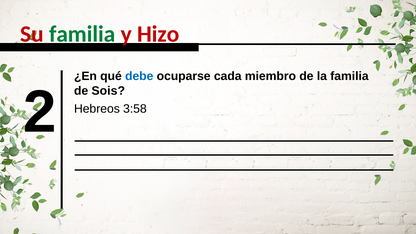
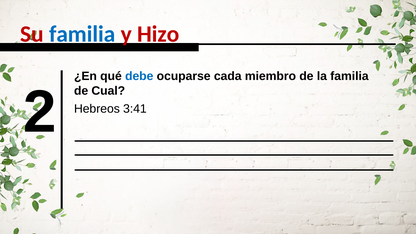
familia colour: green -> blue (82, 34)
3:58: 3:58 -> 3:41 (135, 109)
Sois: Sois -> Cual (108, 91)
